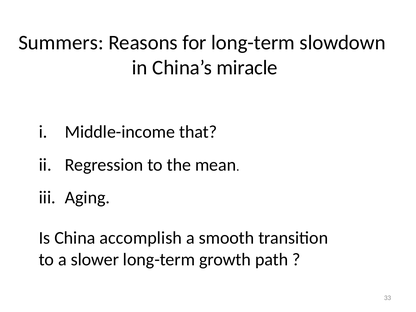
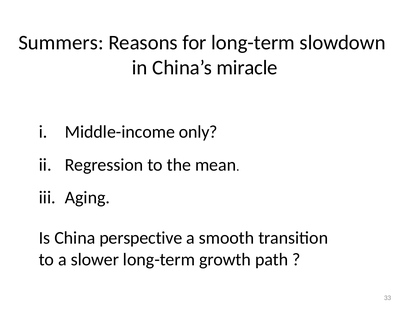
that: that -> only (198, 132)
accomplish: accomplish -> perspective (141, 238)
